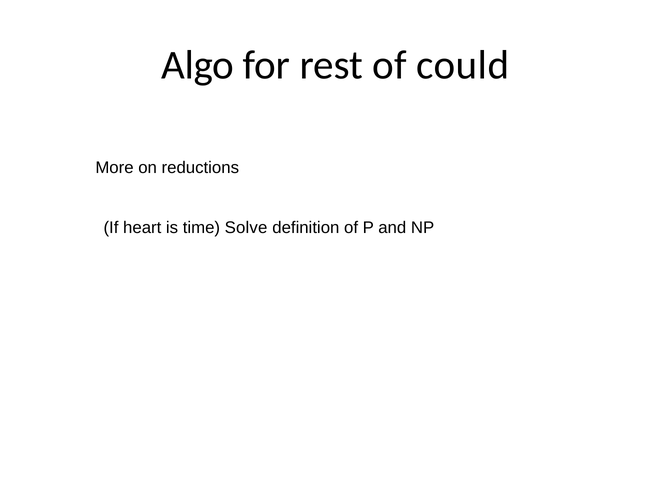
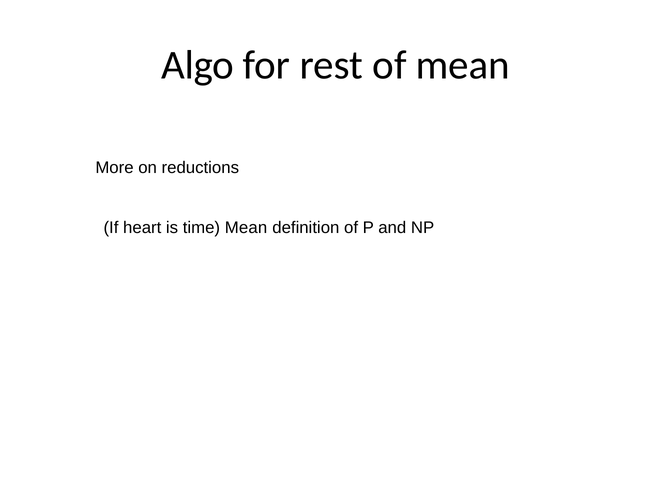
of could: could -> mean (463, 65)
time Solve: Solve -> Mean (246, 228)
